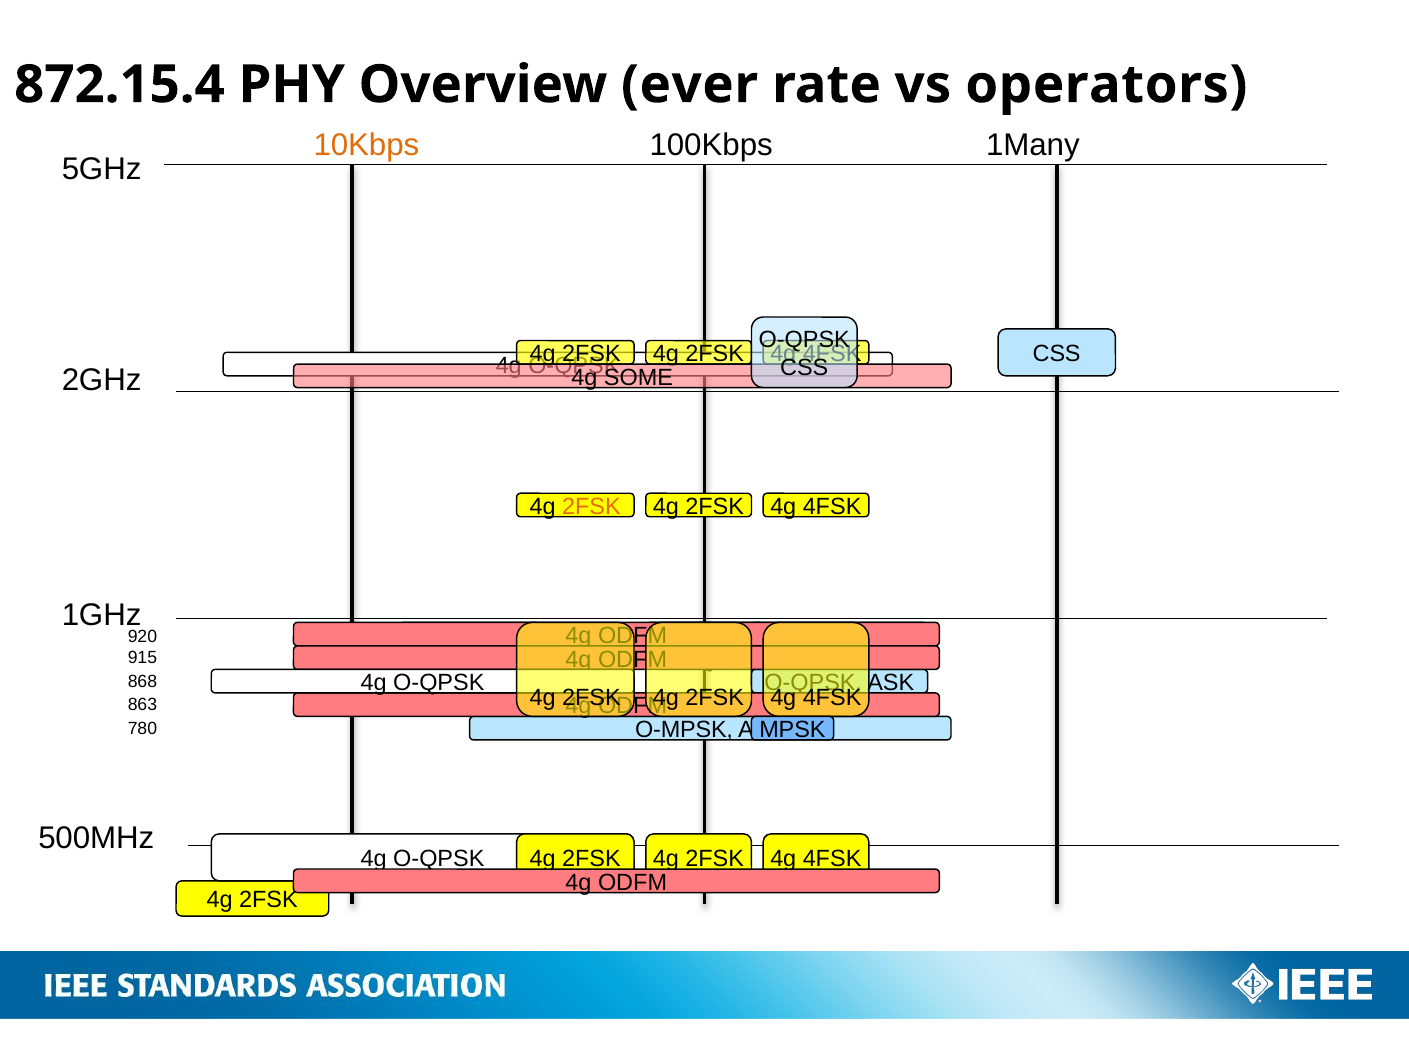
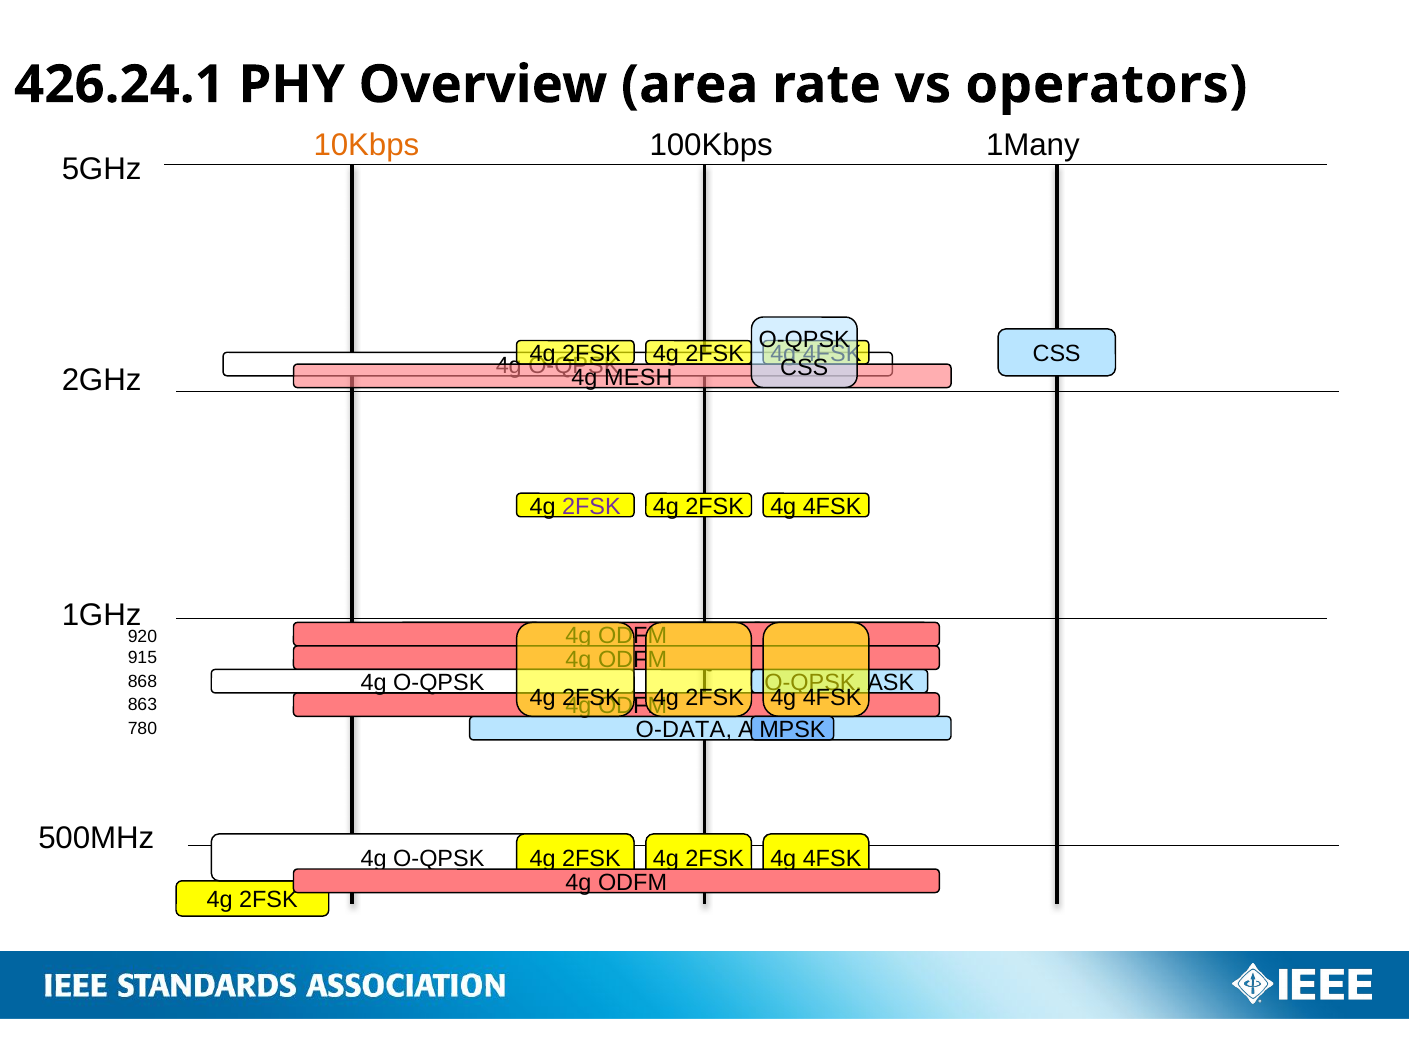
872.15.4: 872.15.4 -> 426.24.1 (119, 85)
ever: ever -> area (690, 85)
SOME: SOME -> MESH (638, 377)
2FSK colour: orange -> purple (591, 506)
O-MPSK: O-MPSK -> O-DATA (684, 730)
